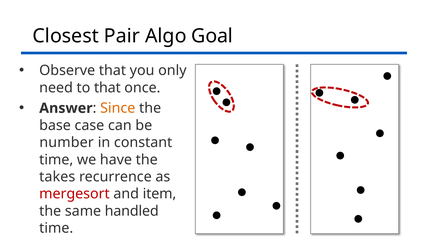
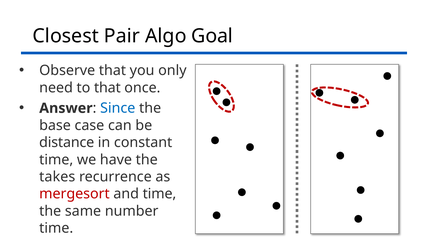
Since colour: orange -> blue (118, 108)
number: number -> distance (67, 142)
and item: item -> time (159, 194)
handled: handled -> number (132, 211)
